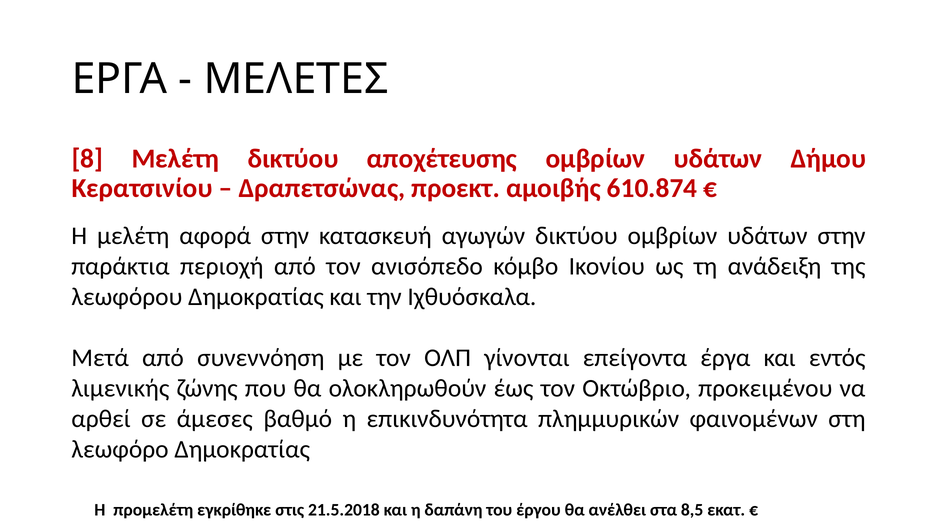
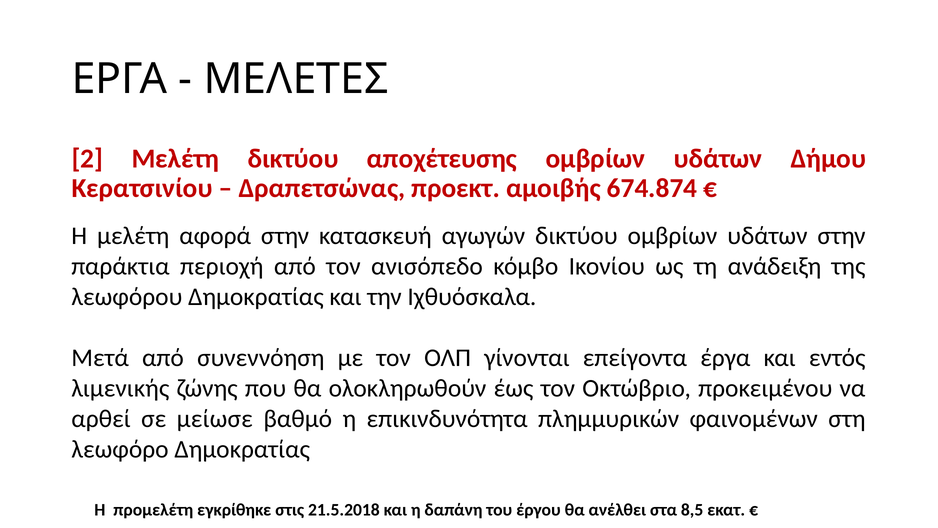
8: 8 -> 2 (87, 159)
610.874: 610.874 -> 674.874 (652, 188)
άμεσες: άμεσες -> μείωσε (215, 419)
